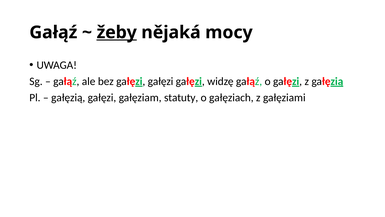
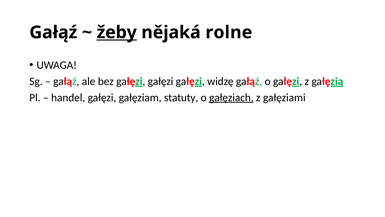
mocy: mocy -> rolne (229, 32)
gałęzią: gałęzią -> handel (68, 97)
gałęziach underline: none -> present (231, 97)
